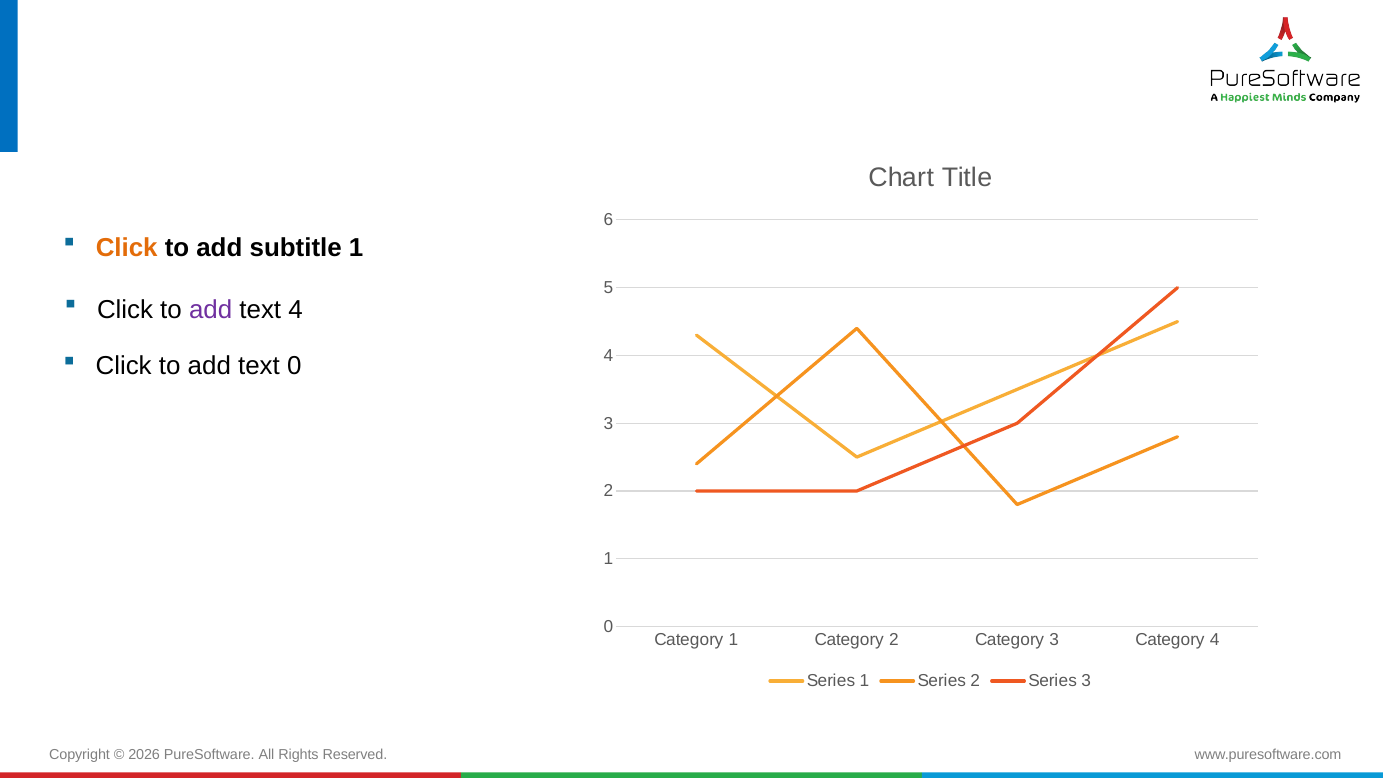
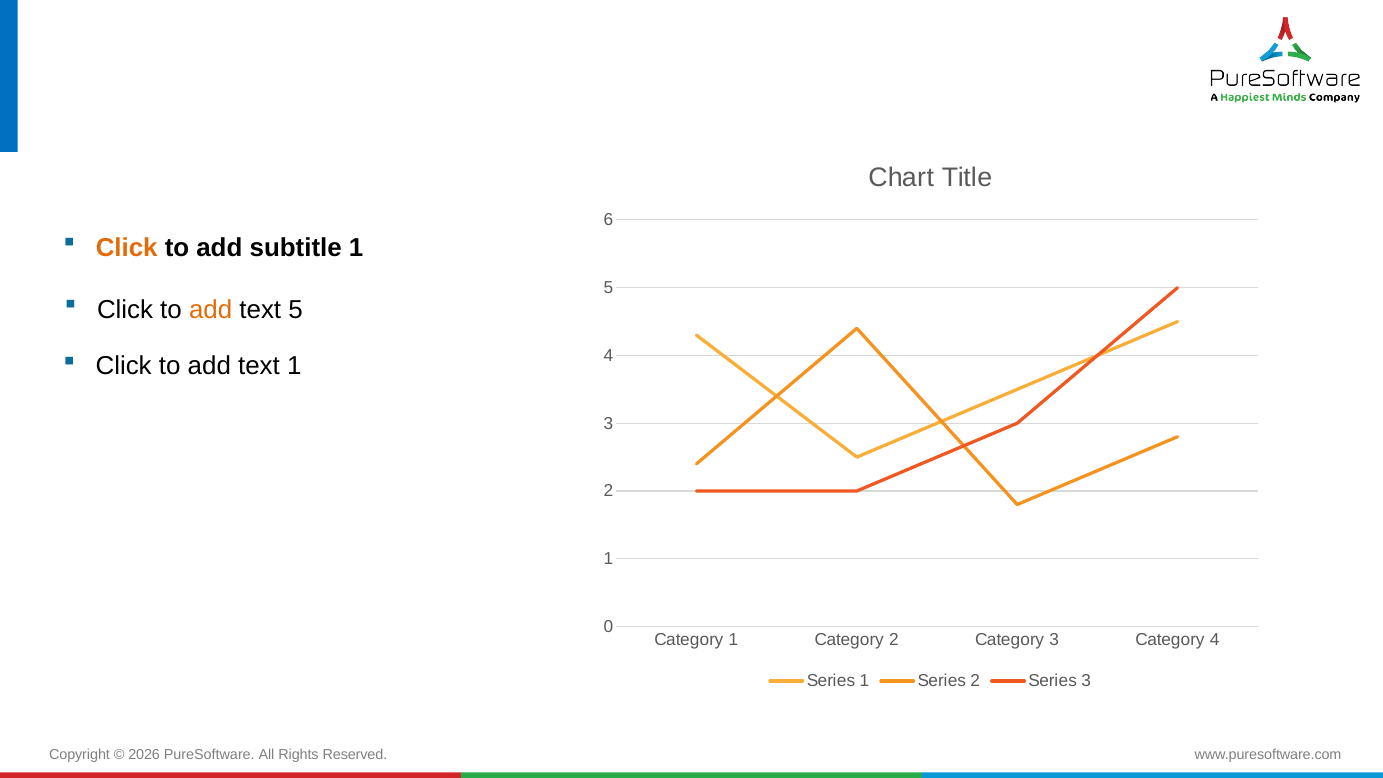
add colour: purple -> orange (211, 309)
text 4: 4 -> 5 (296, 309)
text 0: 0 -> 1 (294, 366)
